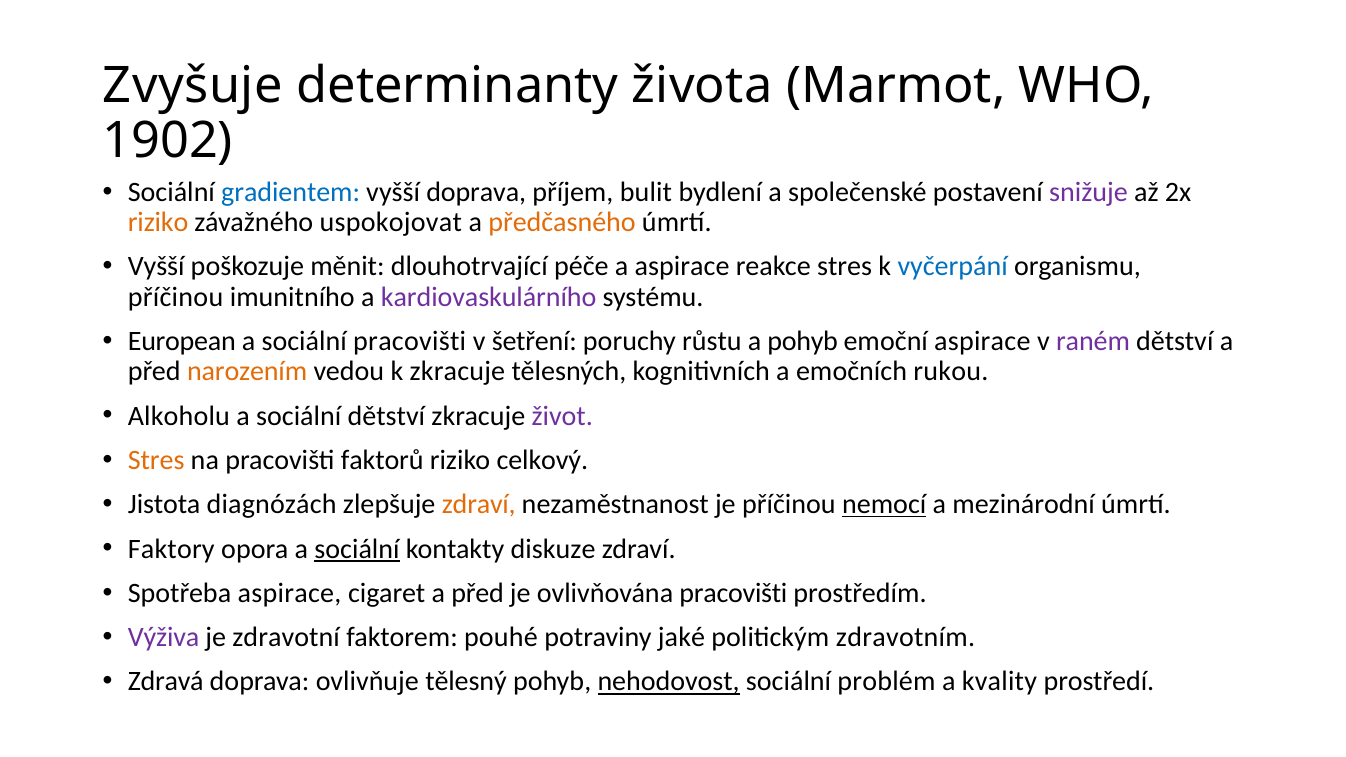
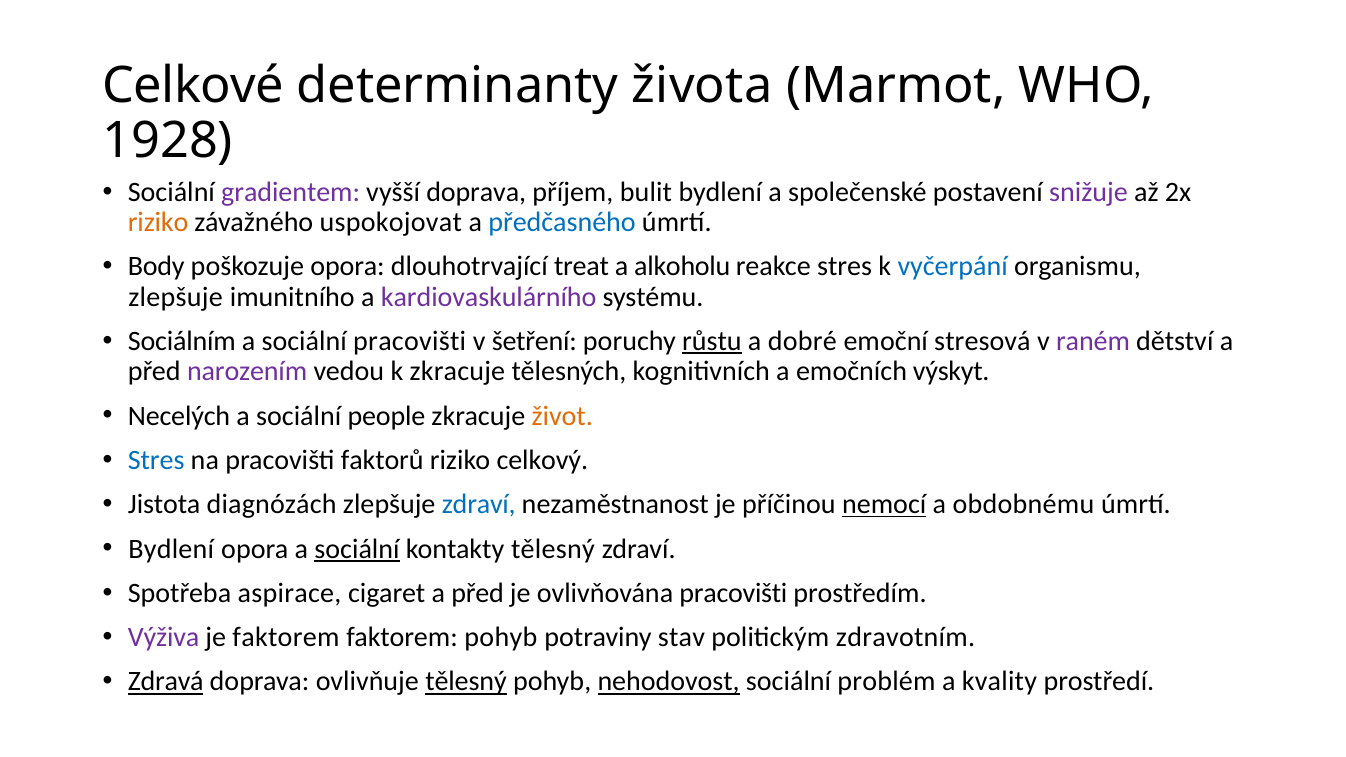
Zvyšuje: Zvyšuje -> Celkové (193, 86)
1902: 1902 -> 1928 (168, 140)
gradientem colour: blue -> purple (291, 192)
předčasného colour: orange -> blue (562, 222)
Vyšší: Vyšší -> Body (156, 267)
poškozuje měnit: měnit -> opora (348, 267)
péče: péče -> treat (582, 267)
a aspirace: aspirace -> alkoholu (682, 267)
příčinou: příčinou -> zlepšuje (176, 297)
European: European -> Sociálním (182, 341)
růstu underline: none -> present (712, 341)
a pohyb: pohyb -> dobré (802, 341)
emoční aspirace: aspirace -> stresová (982, 341)
narozením colour: orange -> purple (247, 372)
rukou: rukou -> výskyt (951, 372)
Alkoholu: Alkoholu -> Necelých (179, 416)
sociální dětství: dětství -> people (386, 416)
život colour: purple -> orange (562, 416)
Stres colour: orange -> blue (156, 460)
zdraví colour: orange -> blue (479, 505)
mezinárodní: mezinárodní -> obdobnému (1023, 505)
Faktory: Faktory -> Bydlení (171, 549)
kontakty diskuze: diskuze -> tělesný (553, 549)
je zdravotní: zdravotní -> faktorem (286, 637)
faktorem pouhé: pouhé -> pohyb (501, 637)
jaké: jaké -> stav (681, 637)
Zdravá underline: none -> present (166, 682)
tělesný underline: none -> present (466, 682)
